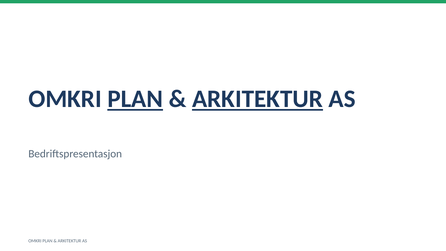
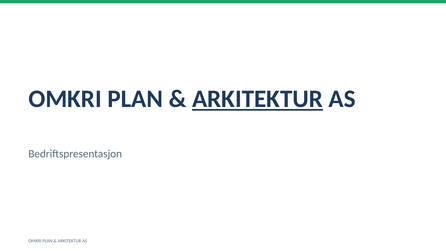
PLAN underline: present -> none (135, 99)
